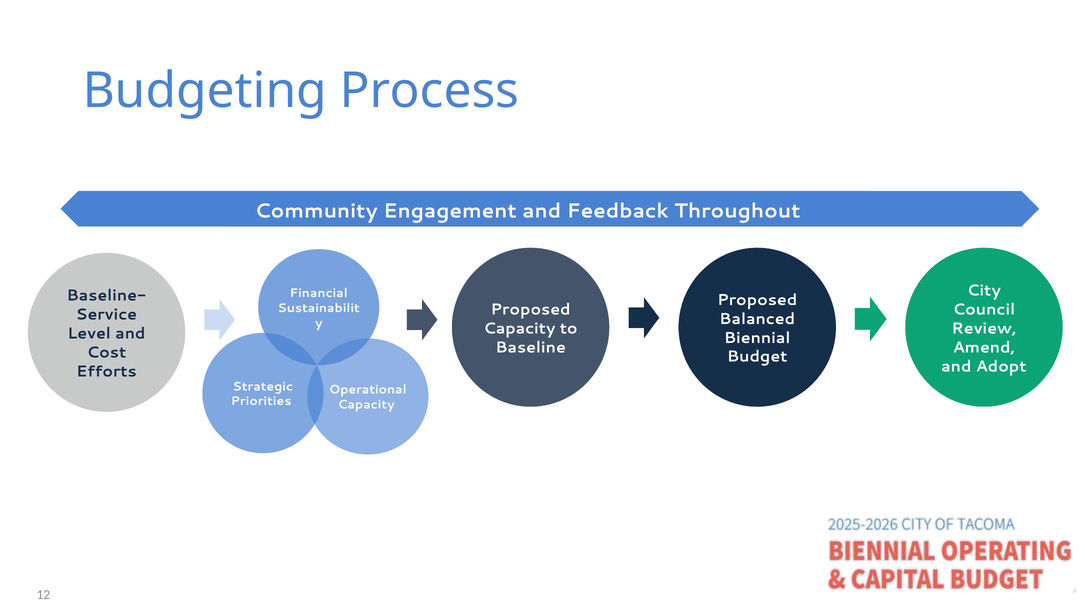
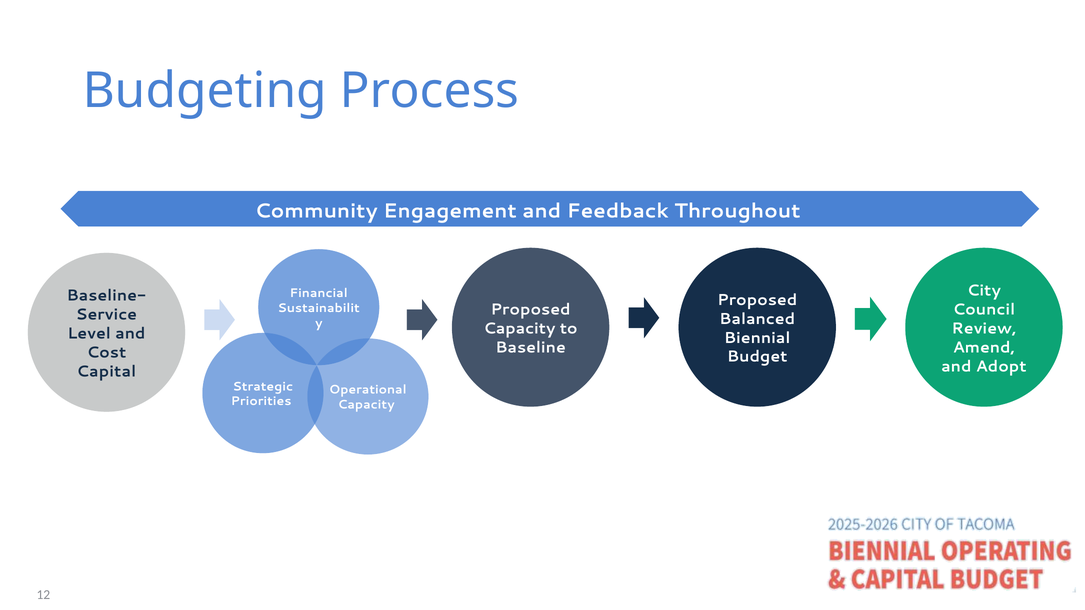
Efforts: Efforts -> Capital (106, 372)
